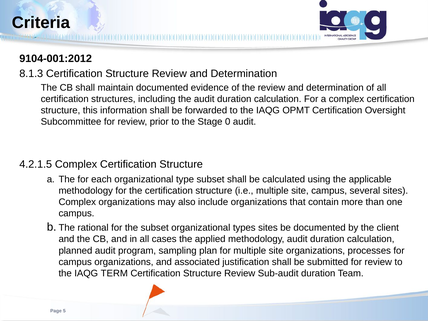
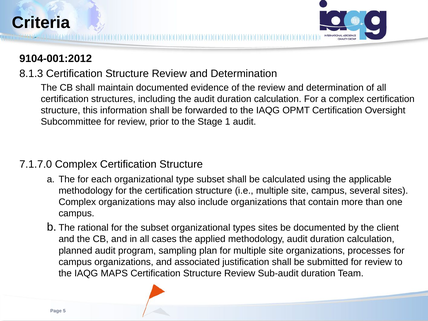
0: 0 -> 1 (228, 122)
4.2.1.5: 4.2.1.5 -> 7.1.7.0 (36, 164)
TERM: TERM -> MAPS (114, 273)
